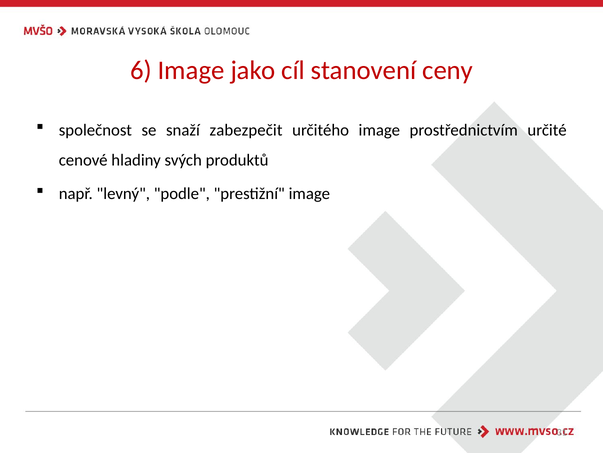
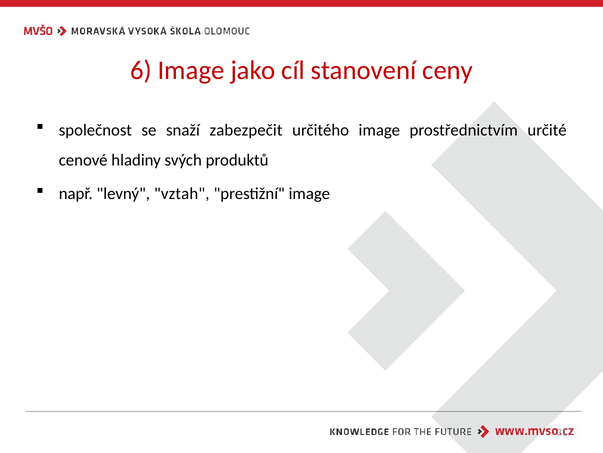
podle: podle -> vztah (182, 194)
